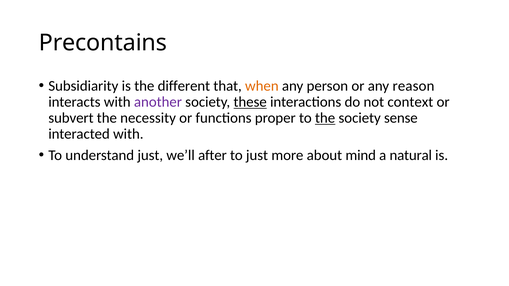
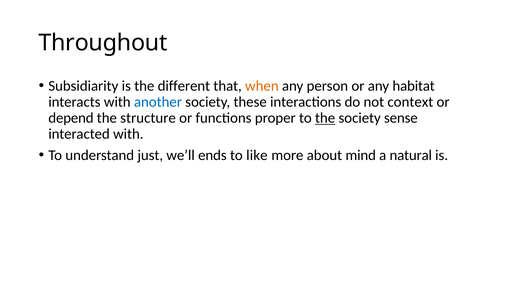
Precontains: Precontains -> Throughout (103, 43)
reason: reason -> habitat (414, 86)
another colour: purple -> blue (158, 102)
these underline: present -> none (250, 102)
subvert: subvert -> depend (71, 118)
necessity: necessity -> structure (148, 118)
after: after -> ends (212, 156)
to just: just -> like (257, 156)
